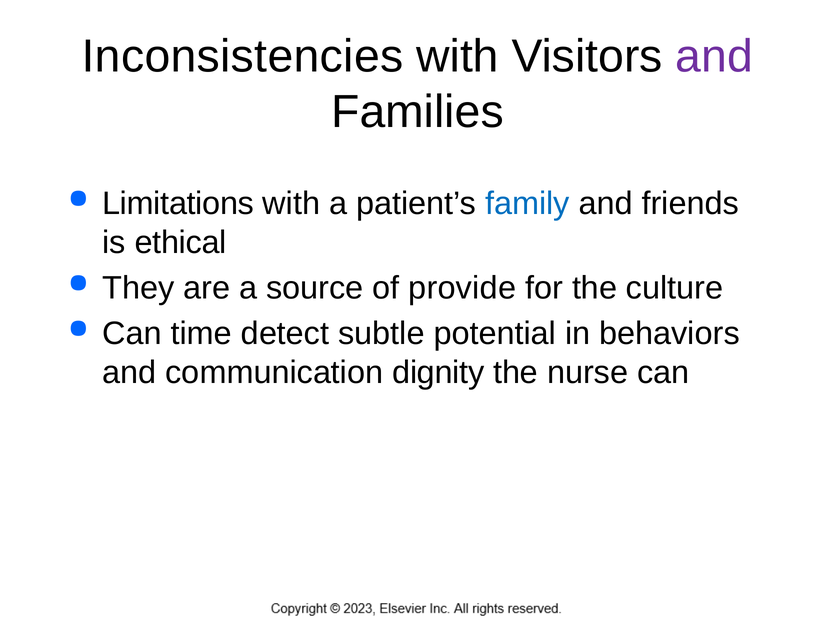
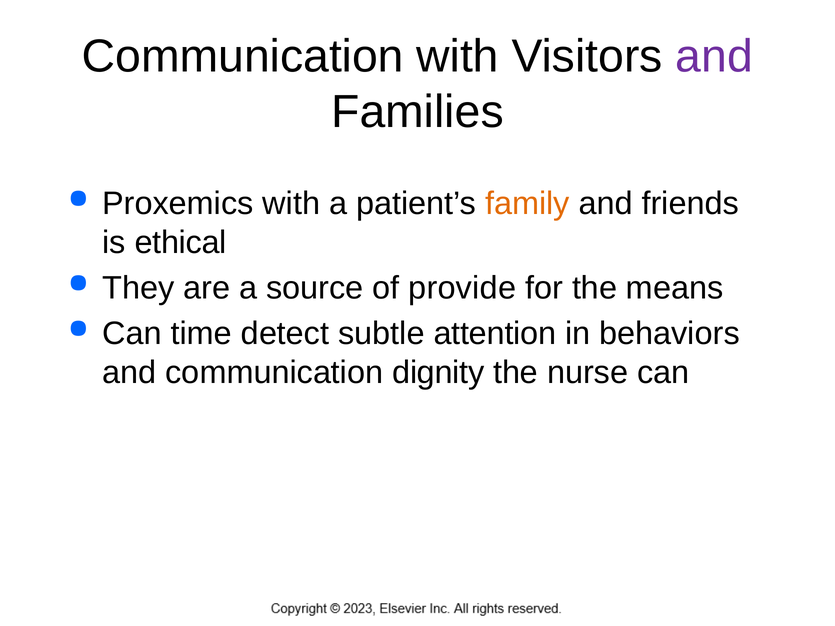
Inconsistencies: Inconsistencies -> Communication (243, 56)
Limitations: Limitations -> Proxemics (178, 204)
family colour: blue -> orange (527, 204)
culture: culture -> means (675, 288)
potential: potential -> attention (495, 334)
